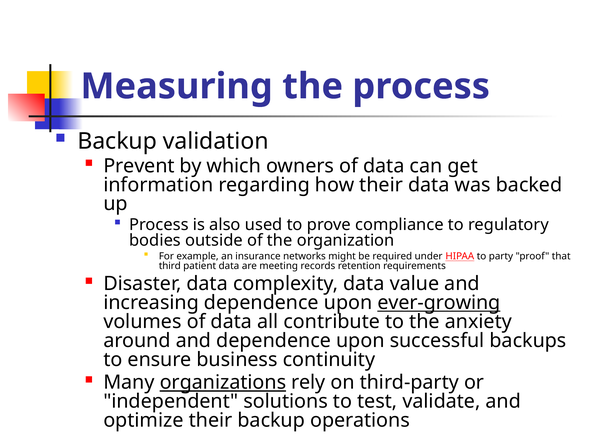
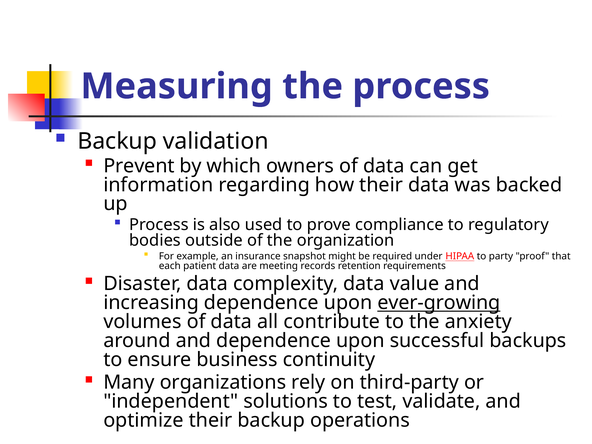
networks: networks -> snapshot (304, 256)
third: third -> each (170, 266)
organizations underline: present -> none (223, 382)
